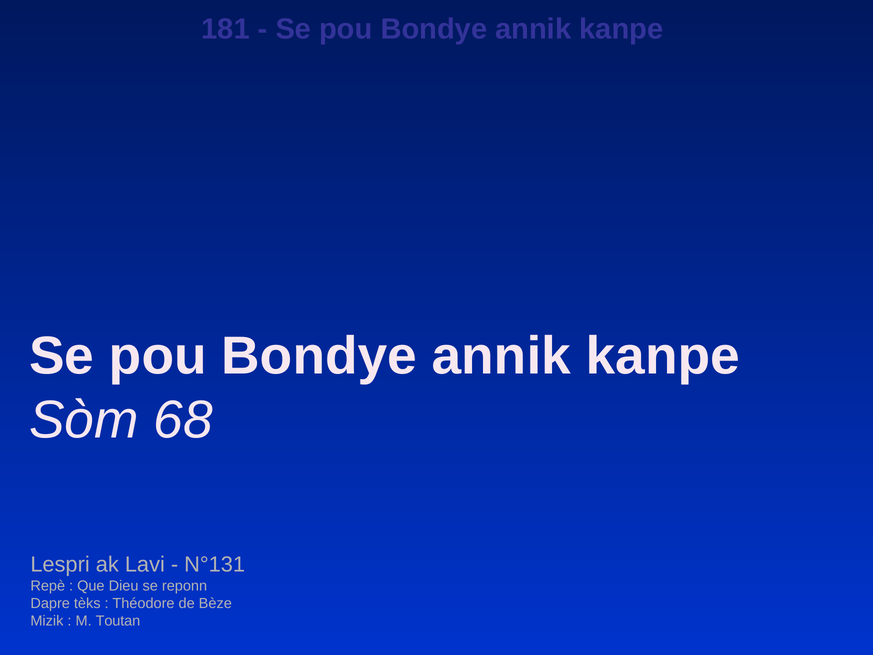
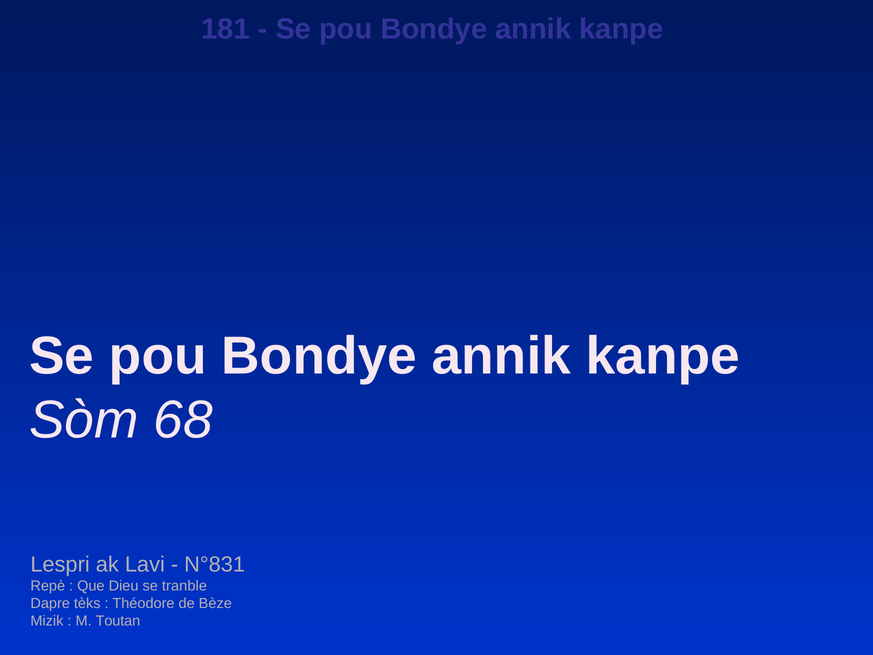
N°131: N°131 -> N°831 (215, 565)
reponn: reponn -> tranble (184, 586)
